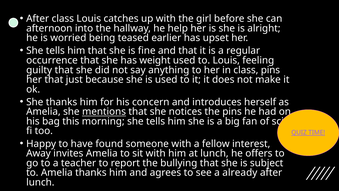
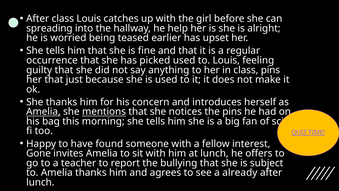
afternoon: afternoon -> spreading (49, 28)
weight: weight -> picked (155, 60)
Amelia underline: none -> present (43, 112)
Away: Away -> Gone (39, 153)
